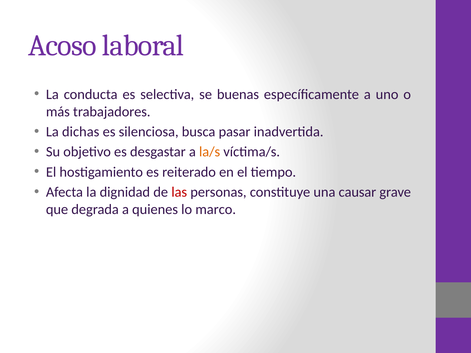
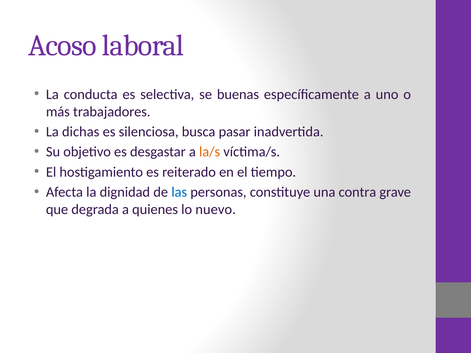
las colour: red -> blue (179, 192)
causar: causar -> contra (357, 192)
marco: marco -> nuevo (216, 210)
